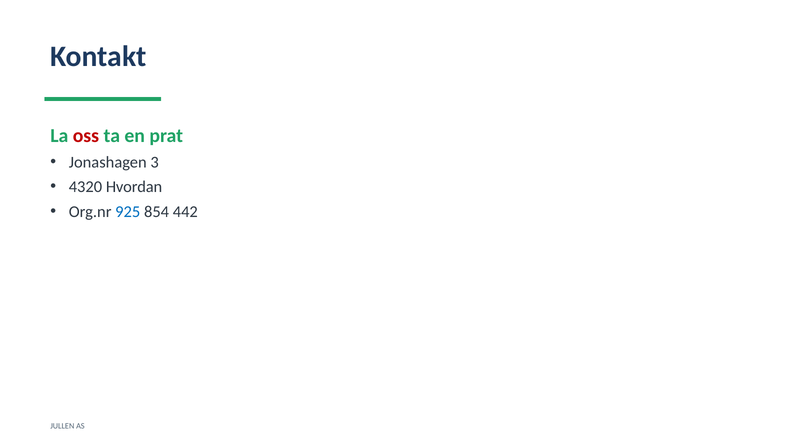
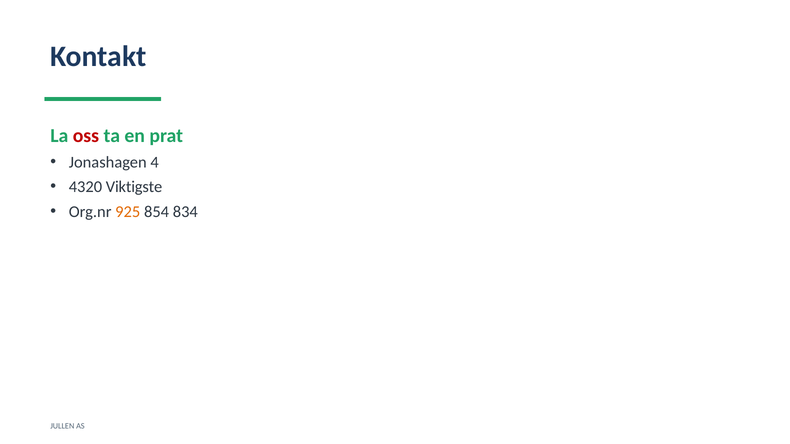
3: 3 -> 4 (155, 162)
Hvordan: Hvordan -> Viktigste (134, 187)
925 colour: blue -> orange (128, 212)
442: 442 -> 834 (185, 212)
